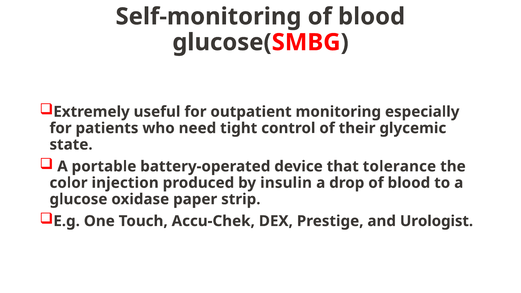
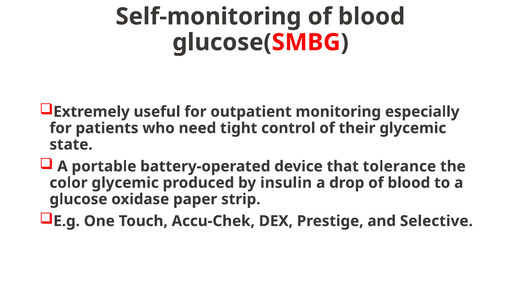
color injection: injection -> glycemic (125, 183)
Urologist: Urologist -> Selective (436, 221)
